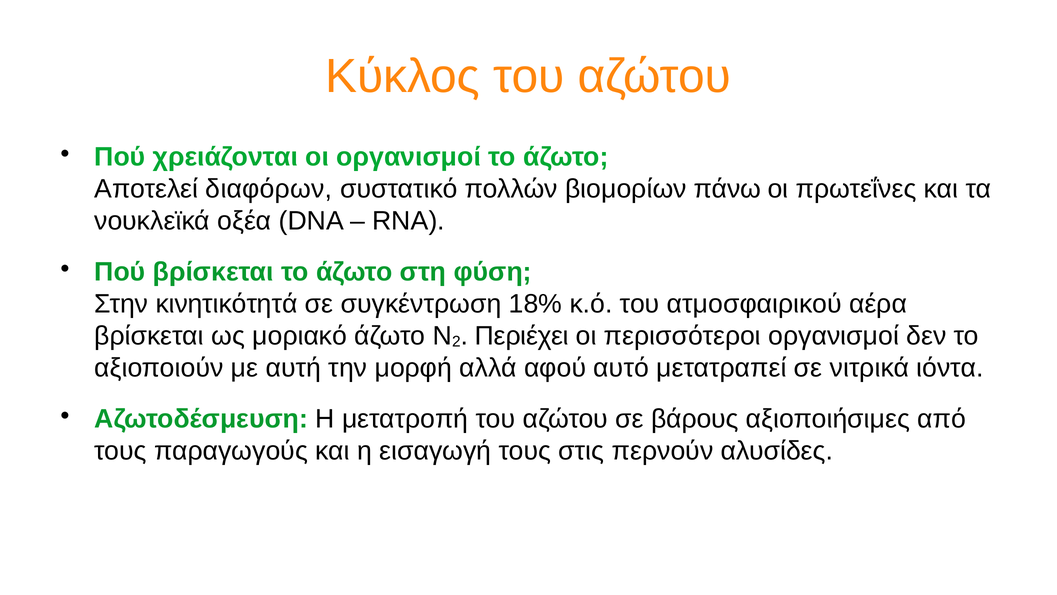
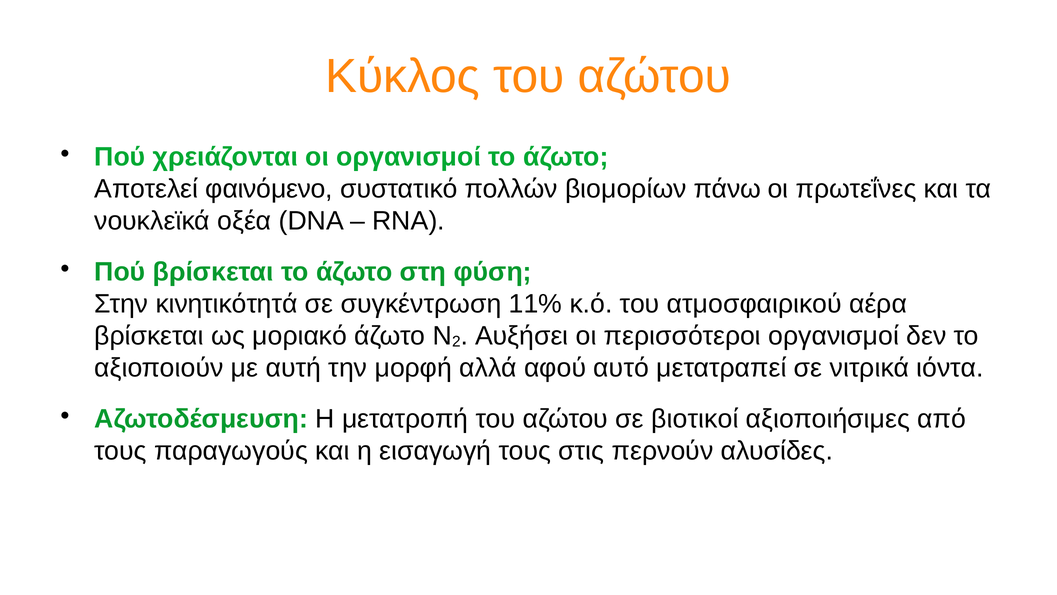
διαφόρων: διαφόρων -> φαινόμενο (269, 189)
18%: 18% -> 11% (535, 304)
Περιέχει: Περιέχει -> Αυξήσει (522, 336)
βάρους: βάρους -> βιοτικοί (695, 419)
